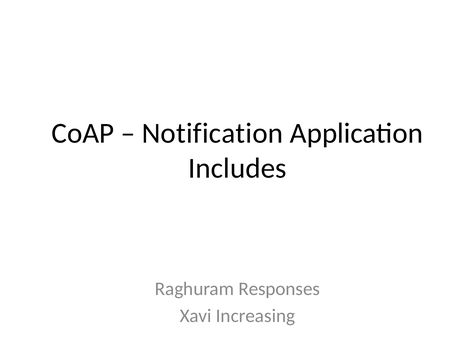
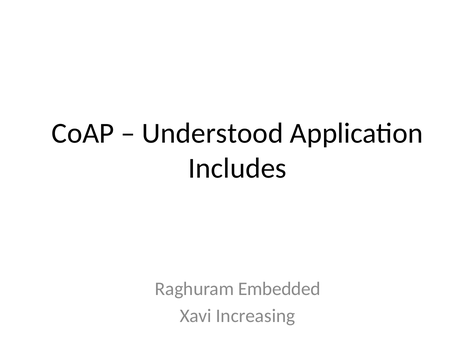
Notification: Notification -> Understood (212, 133)
Responses: Responses -> Embedded (279, 289)
